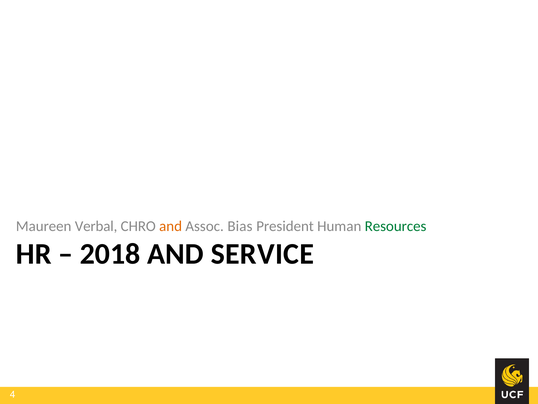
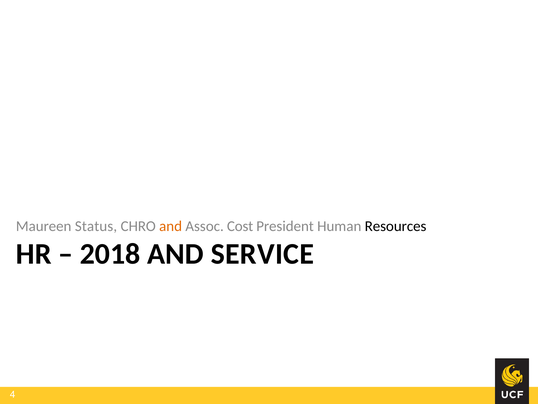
Verbal: Verbal -> Status (96, 226)
Bias: Bias -> Cost (240, 226)
Resources colour: green -> black (396, 226)
